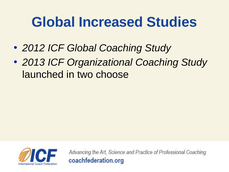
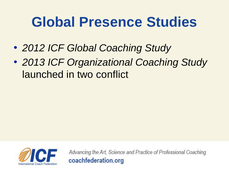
Increased: Increased -> Presence (111, 22)
choose: choose -> conflict (112, 75)
